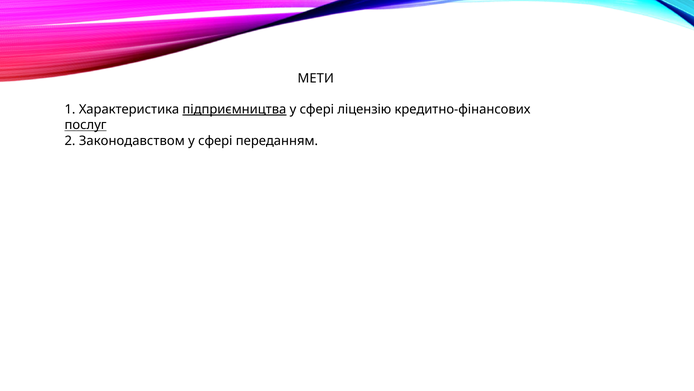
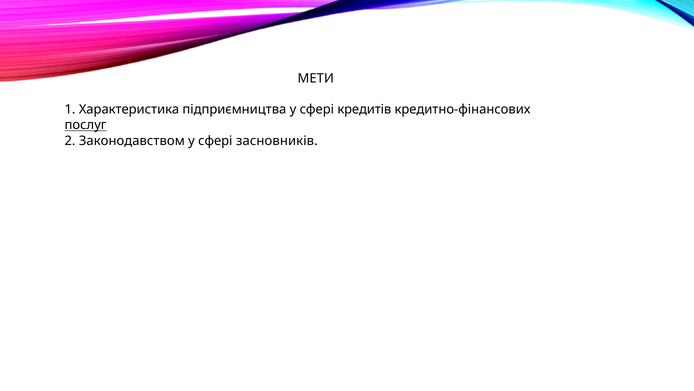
підприємництва underline: present -> none (234, 109)
ліцензію: ліцензію -> кредитів (364, 109)
переданням: переданням -> засновників (277, 141)
